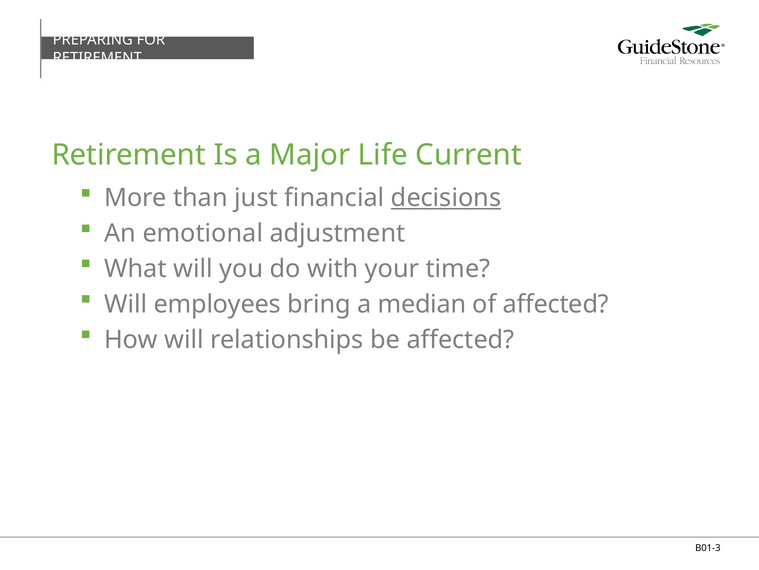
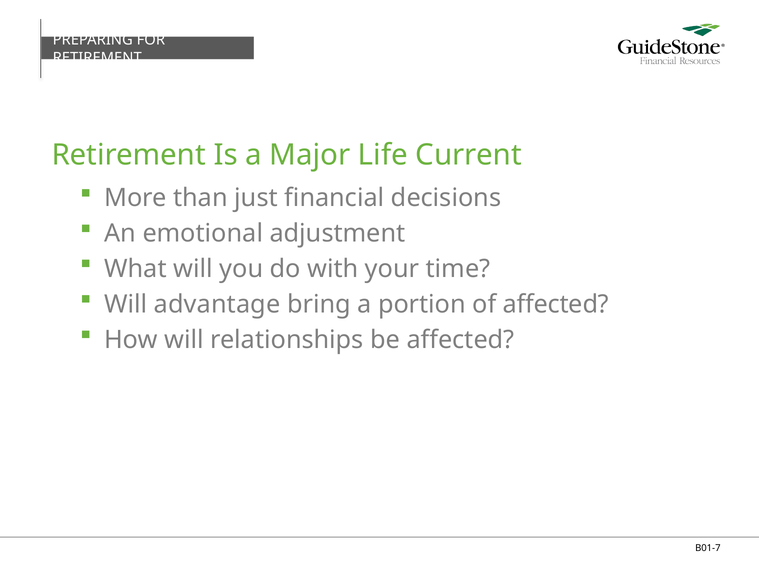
decisions underline: present -> none (446, 198)
employees: employees -> advantage (217, 304)
median: median -> portion (422, 304)
B01-3: B01-3 -> B01-7 (708, 547)
